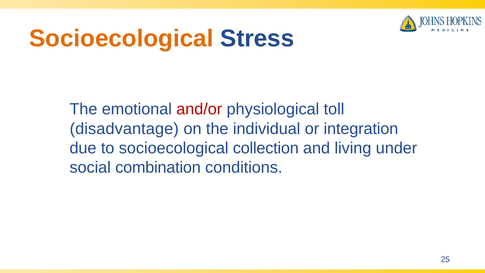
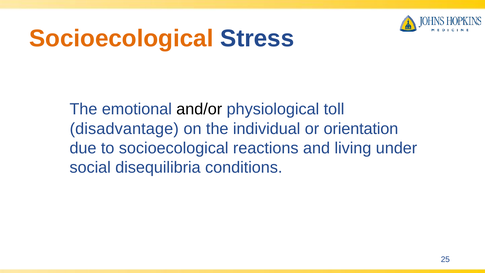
and/or colour: red -> black (199, 109)
integration: integration -> orientation (361, 129)
collection: collection -> reactions (266, 148)
combination: combination -> disequilibria (158, 167)
